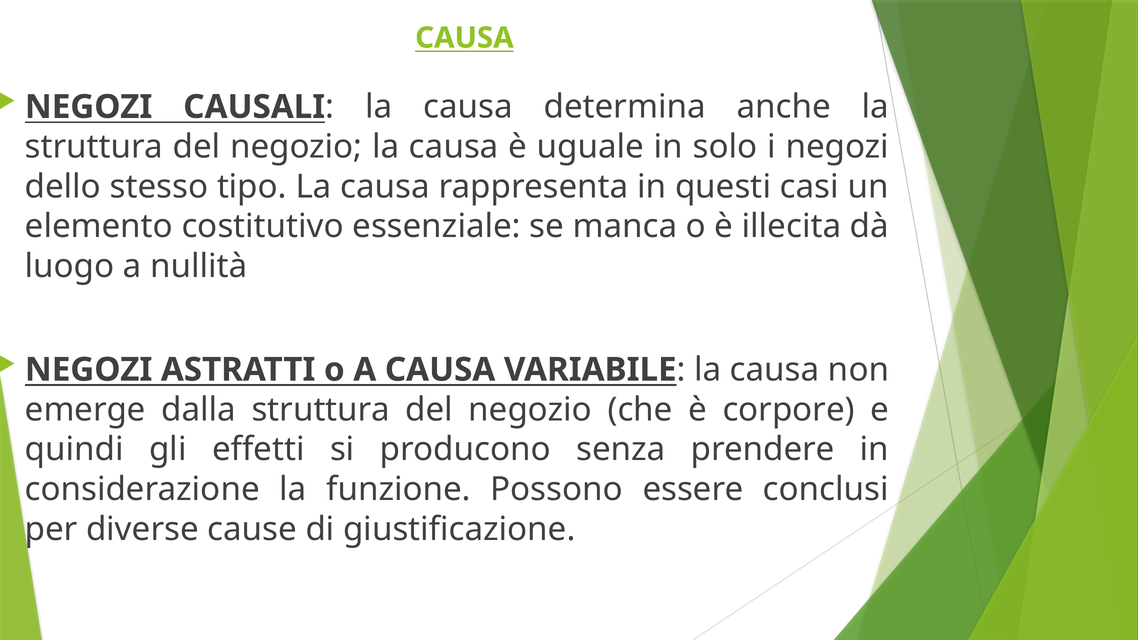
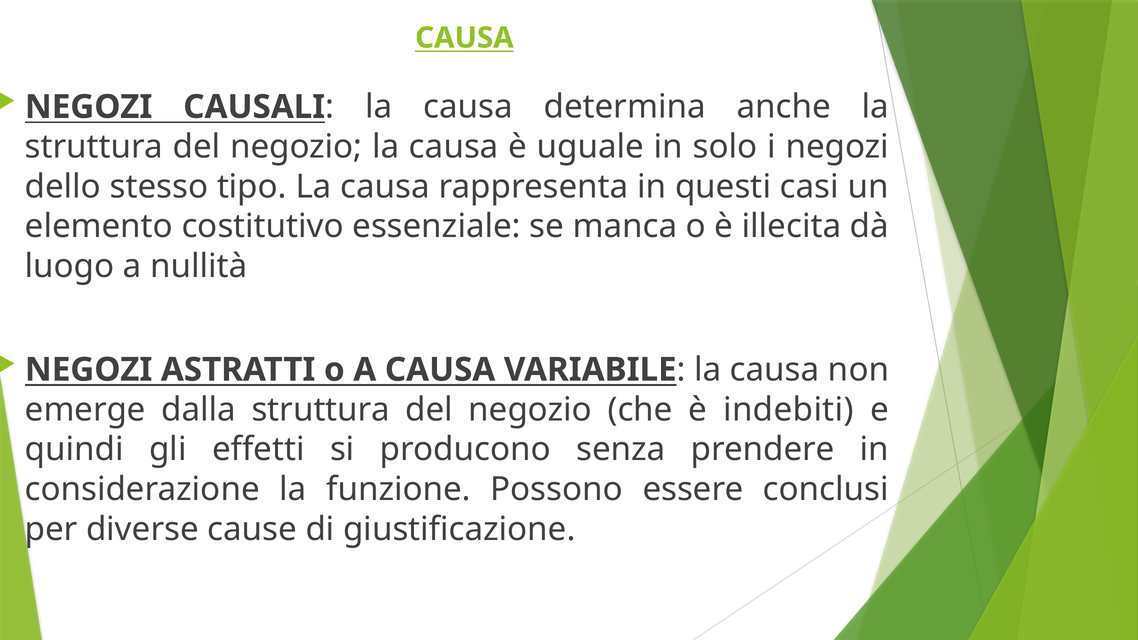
corpore: corpore -> indebiti (788, 410)
